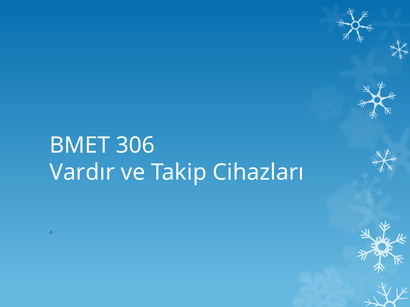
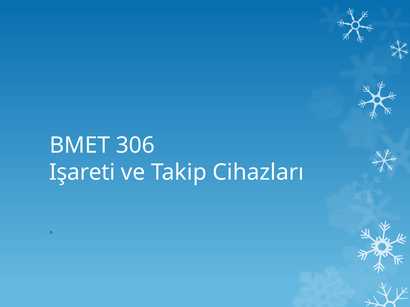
Vardır: Vardır -> Işareti (82, 173)
